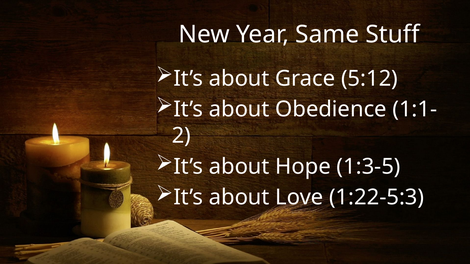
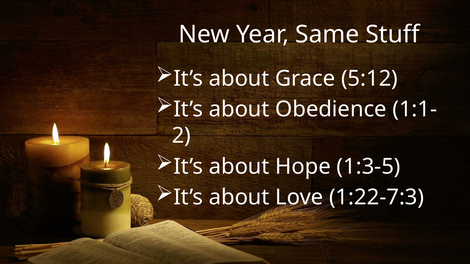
1:22-5:3: 1:22-5:3 -> 1:22-7:3 (377, 198)
